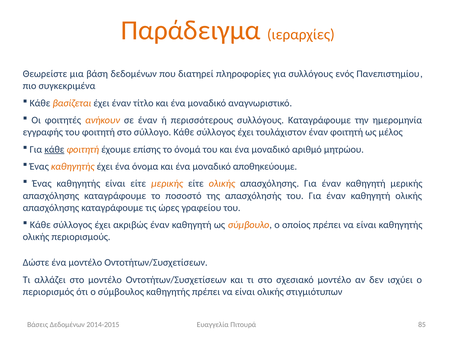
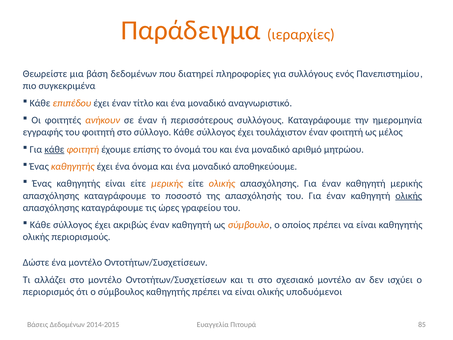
βασίζεται: βασίζεται -> επιπέδου (72, 103)
ολικής underline: none -> present (409, 196)
στιγμιότυπων: στιγμιότυπων -> υποδυόμενοι (314, 292)
